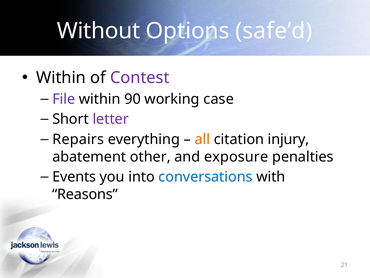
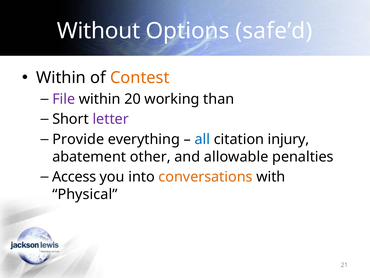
Contest colour: purple -> orange (140, 78)
90: 90 -> 20 (133, 99)
case: case -> than (219, 99)
Repairs: Repairs -> Provide (78, 139)
all colour: orange -> blue (202, 139)
exposure: exposure -> allowable (236, 156)
Events: Events -> Access (74, 177)
conversations colour: blue -> orange (206, 177)
Reasons: Reasons -> Physical (85, 194)
